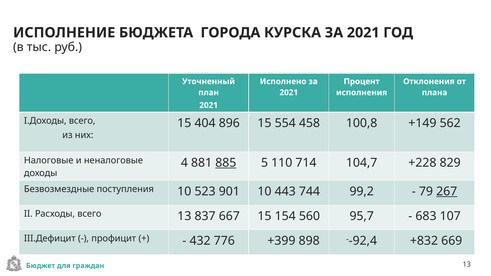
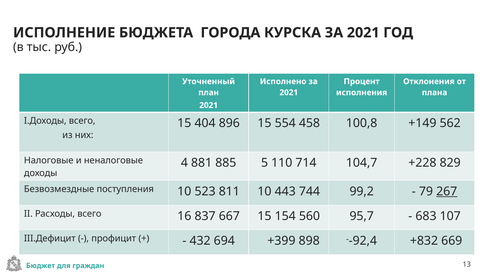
885 underline: present -> none (226, 163)
901: 901 -> 811 (229, 192)
всего 13: 13 -> 16 (184, 216)
776: 776 -> 694 (224, 241)
